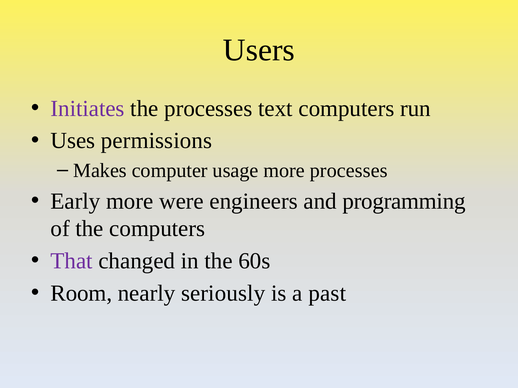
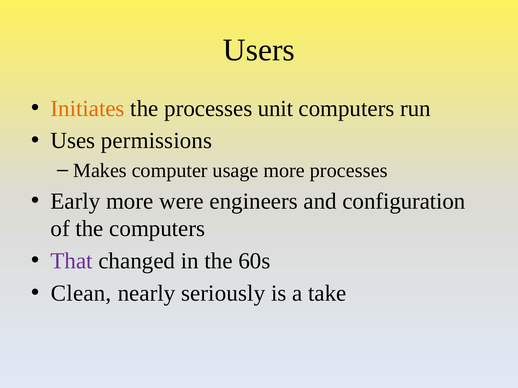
Initiates colour: purple -> orange (88, 109)
text: text -> unit (276, 109)
programming: programming -> configuration (404, 201)
Room: Room -> Clean (81, 293)
past: past -> take (327, 293)
